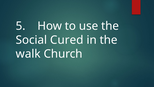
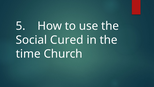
walk: walk -> time (28, 54)
